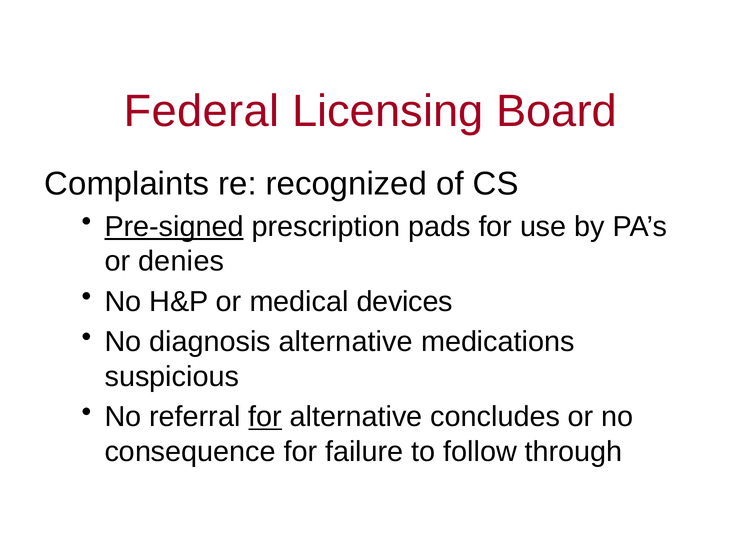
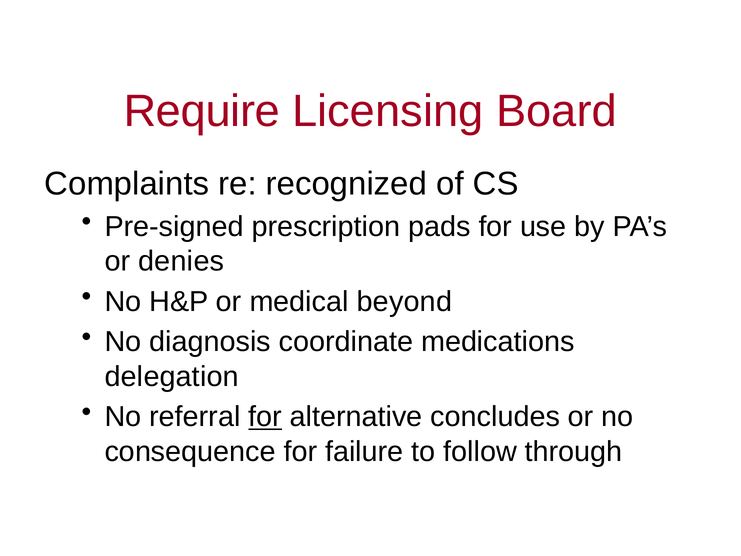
Federal: Federal -> Require (202, 111)
Pre-signed underline: present -> none (174, 226)
devices: devices -> beyond (404, 301)
diagnosis alternative: alternative -> coordinate (346, 342)
suspicious: suspicious -> delegation (172, 376)
